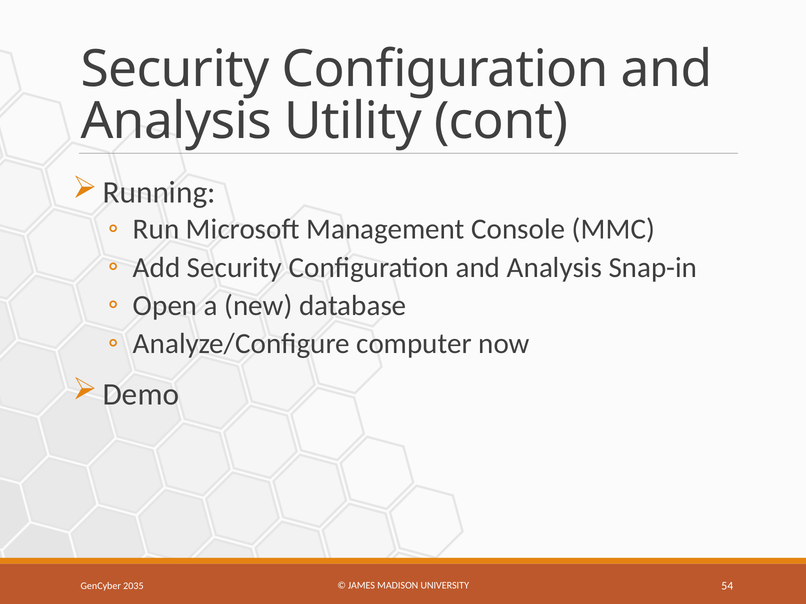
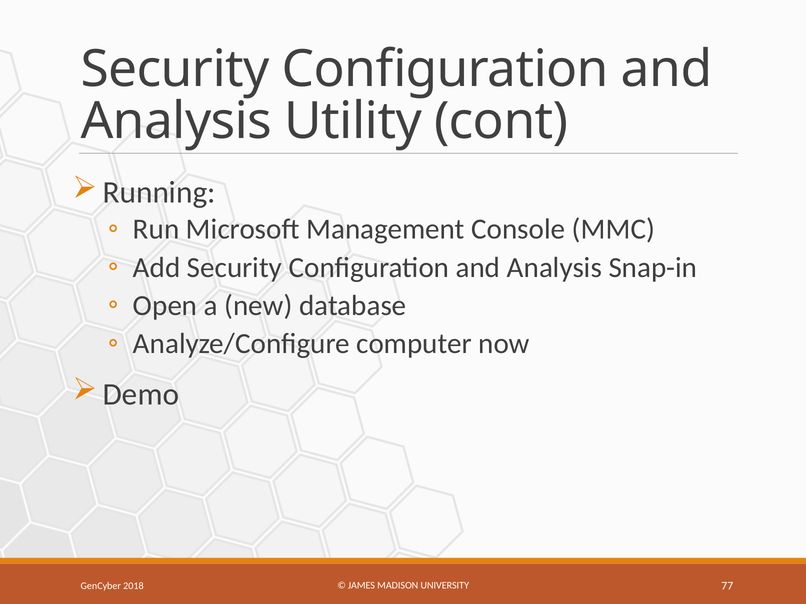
2035: 2035 -> 2018 (133, 586)
54: 54 -> 77 (727, 586)
